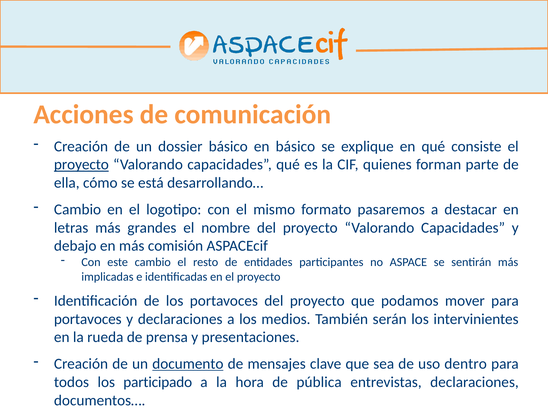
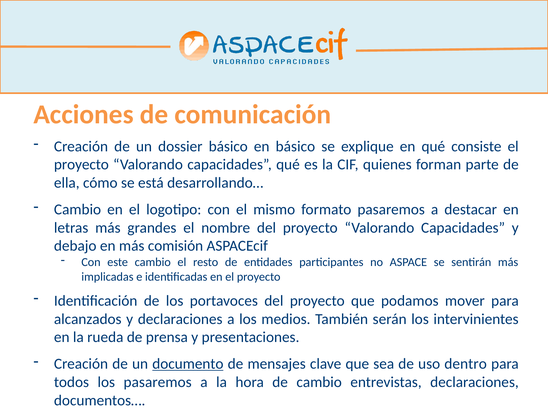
proyecto underline: present -> none (81, 165)
portavoces: portavoces -> alcanzados (88, 319)
los participado: participado -> pasaremos (158, 382)
de pública: pública -> cambio (319, 382)
